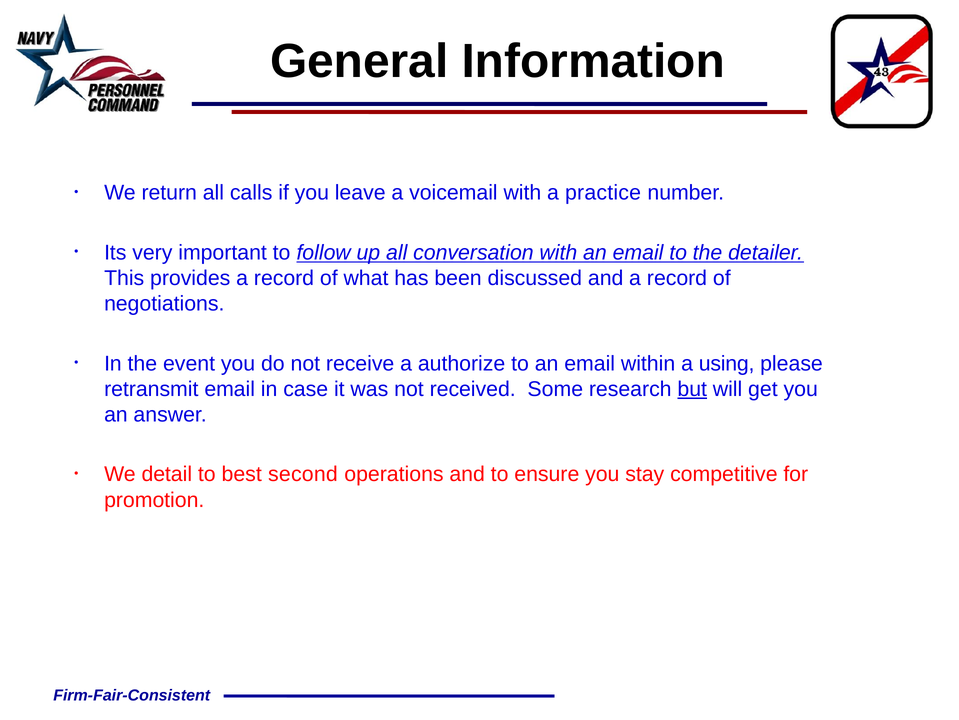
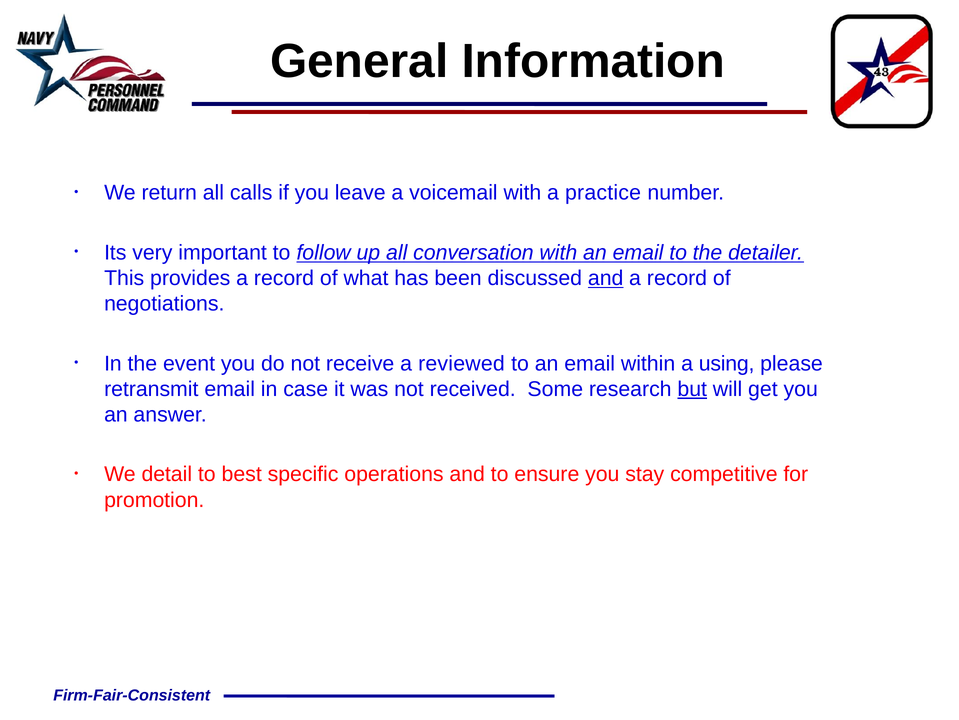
and underline: none -> present (606, 278)
authorize: authorize -> reviewed (461, 363)
second: second -> specific (303, 474)
